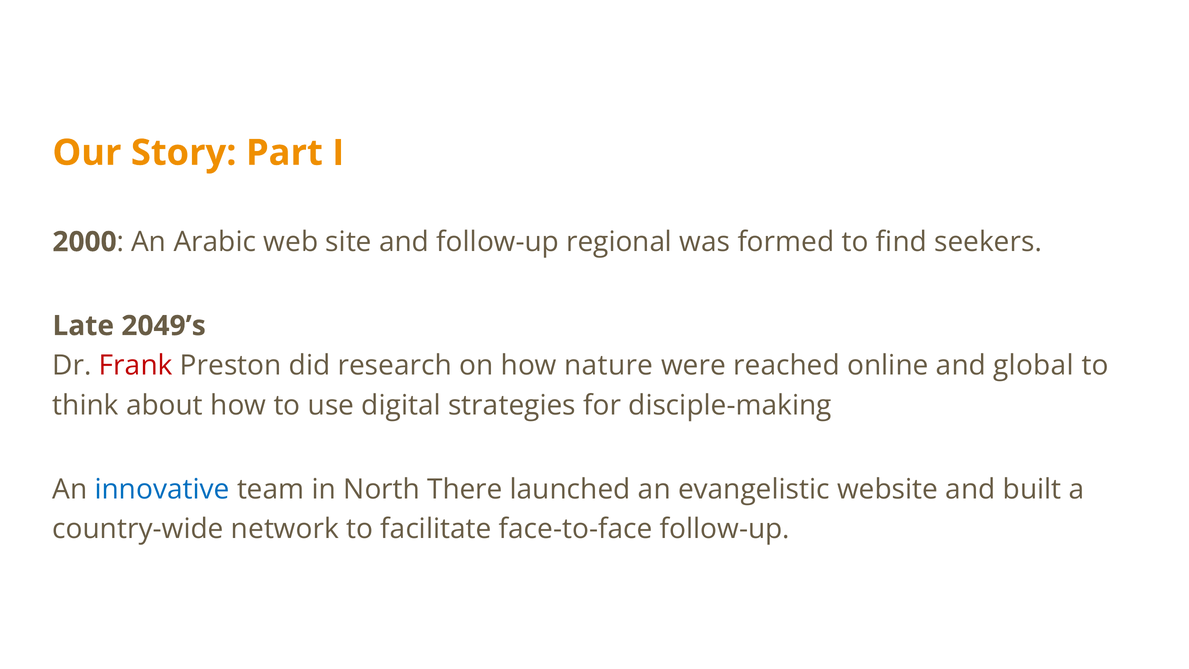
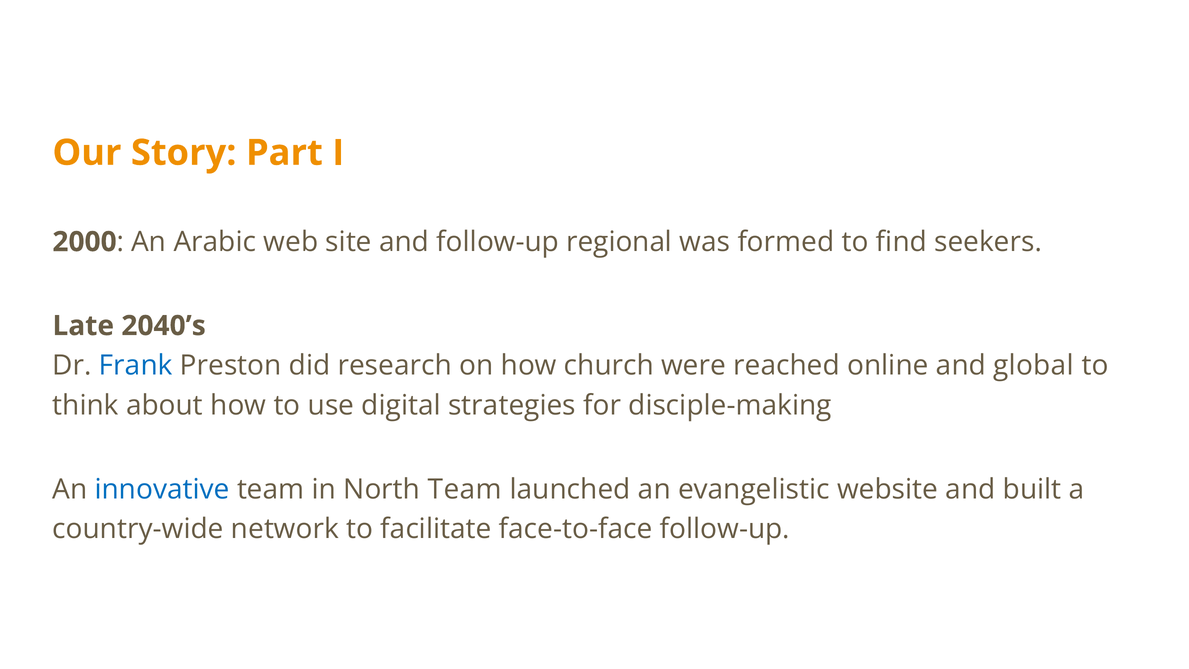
2049’s: 2049’s -> 2040’s (164, 326)
Frank colour: red -> blue (136, 366)
nature: nature -> church (609, 366)
North There: There -> Team (465, 489)
